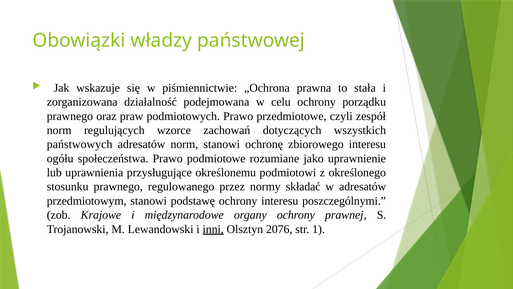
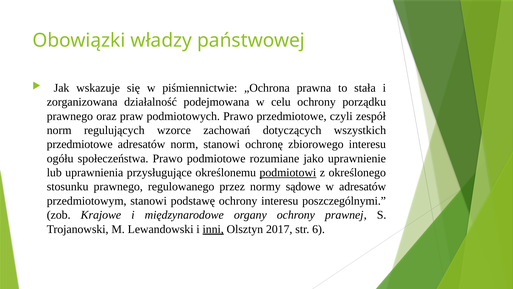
państwowych: państwowych -> przedmiotowe (80, 144)
podmiotowi underline: none -> present (288, 172)
składać: składać -> sądowe (303, 186)
2076: 2076 -> 2017 (279, 229)
1: 1 -> 6 (319, 229)
